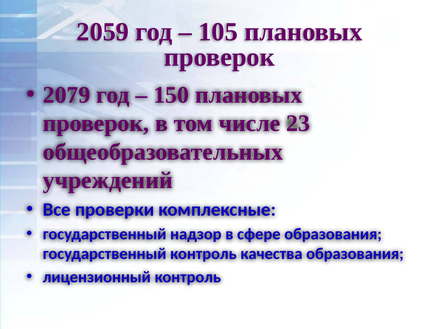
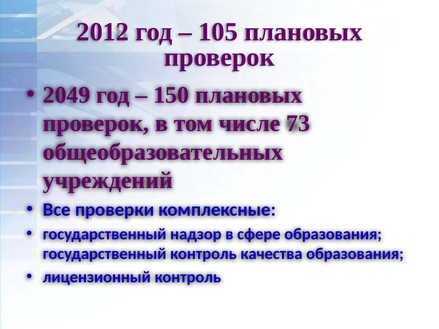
2059: 2059 -> 2012 (103, 32)
2079: 2079 -> 2049 (67, 95)
23: 23 -> 73 (298, 123)
